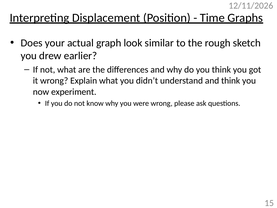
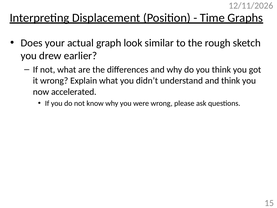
experiment: experiment -> accelerated (74, 92)
